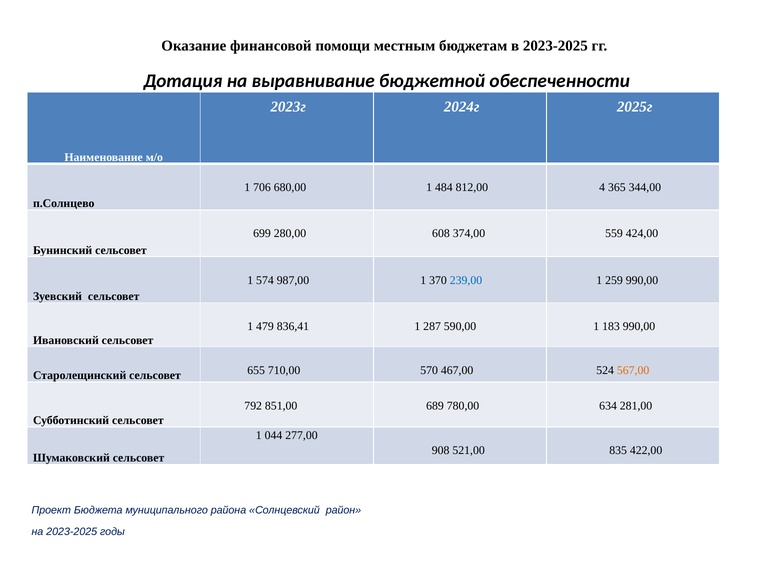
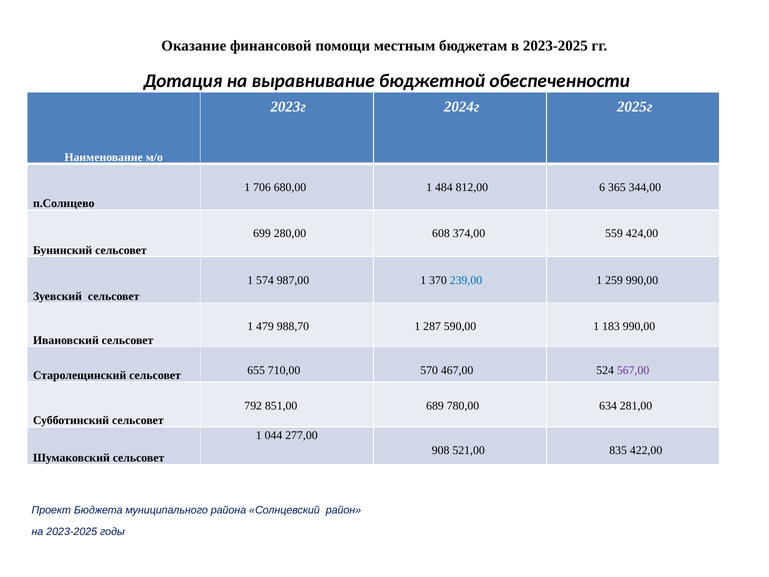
4: 4 -> 6 (602, 187)
836,41: 836,41 -> 988,70 (293, 326)
567,00 colour: orange -> purple (633, 370)
